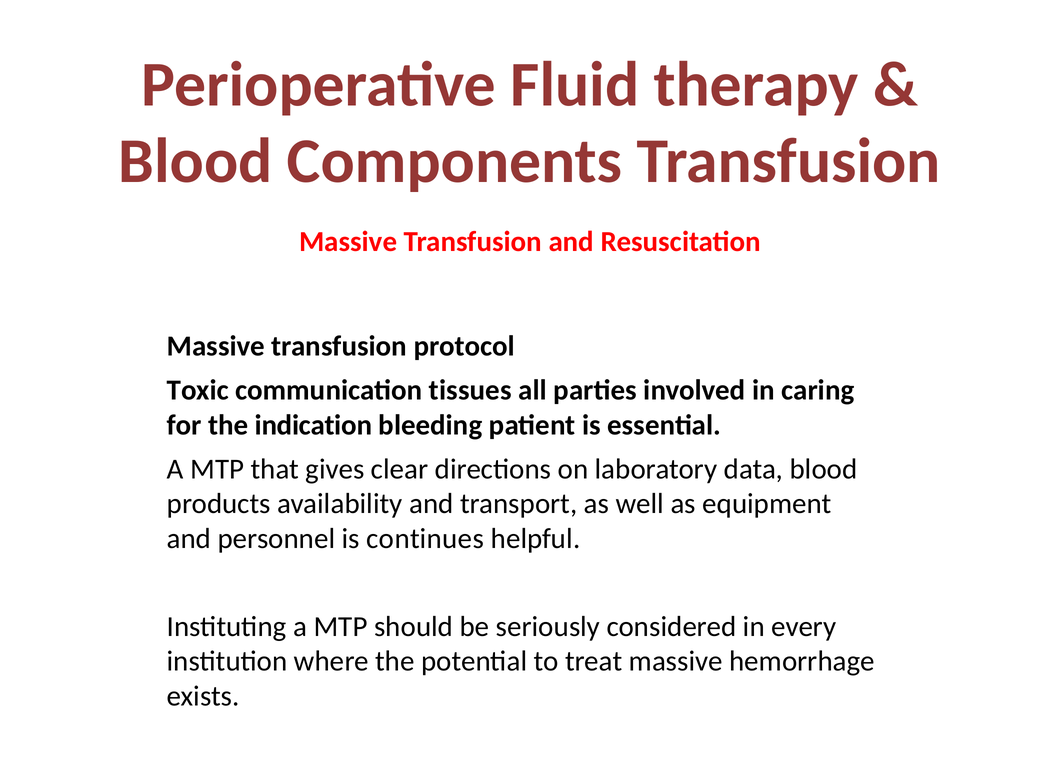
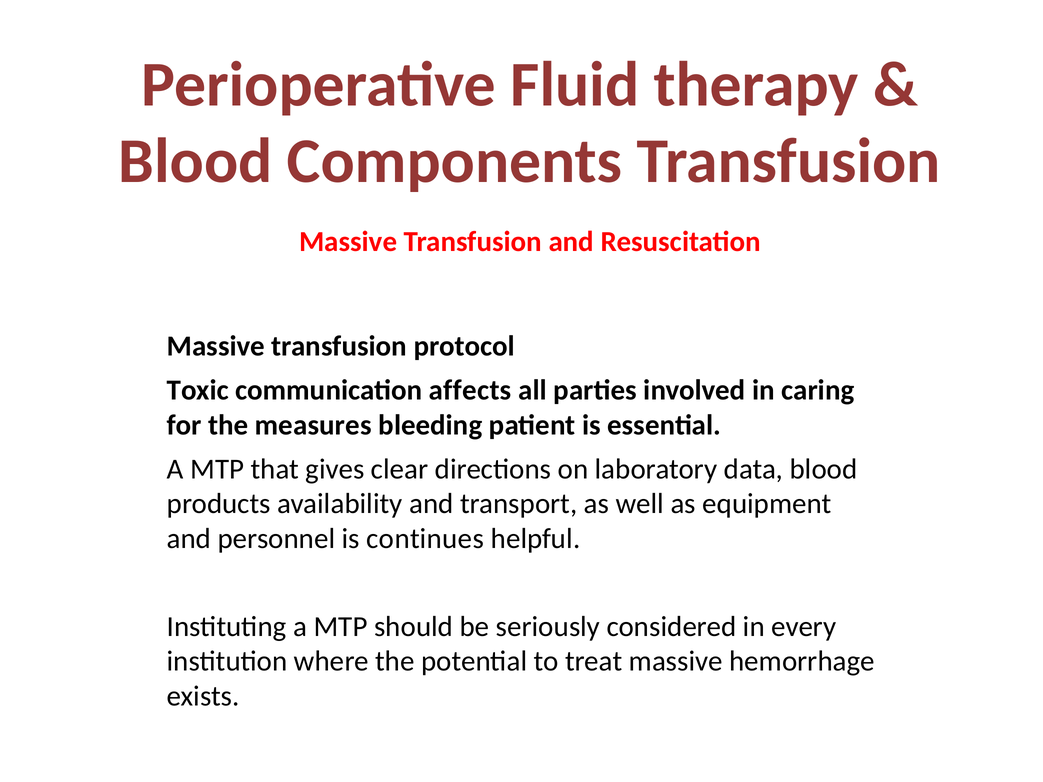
tissues: tissues -> affects (470, 390)
indication: indication -> measures (313, 425)
